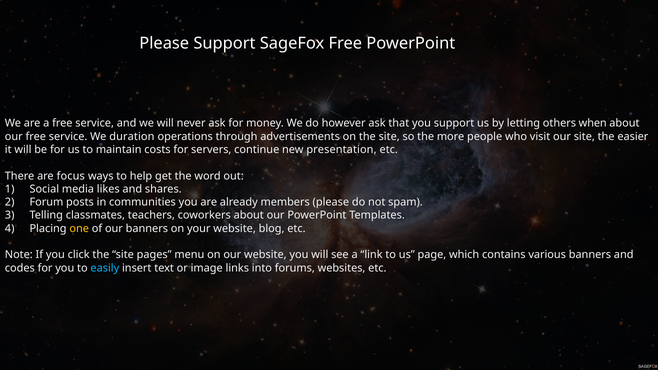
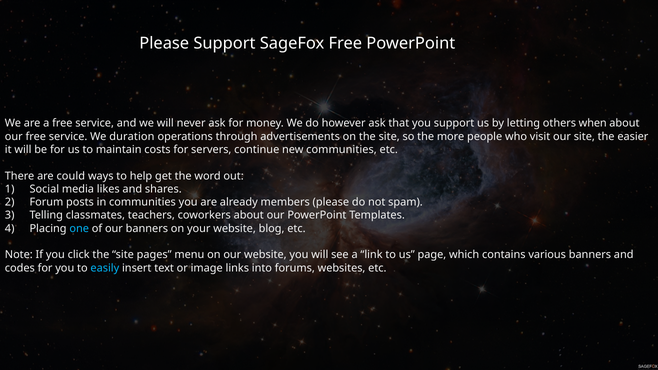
new presentation: presentation -> communities (341, 150)
focus: focus -> could (71, 176)
one colour: yellow -> light blue (79, 229)
